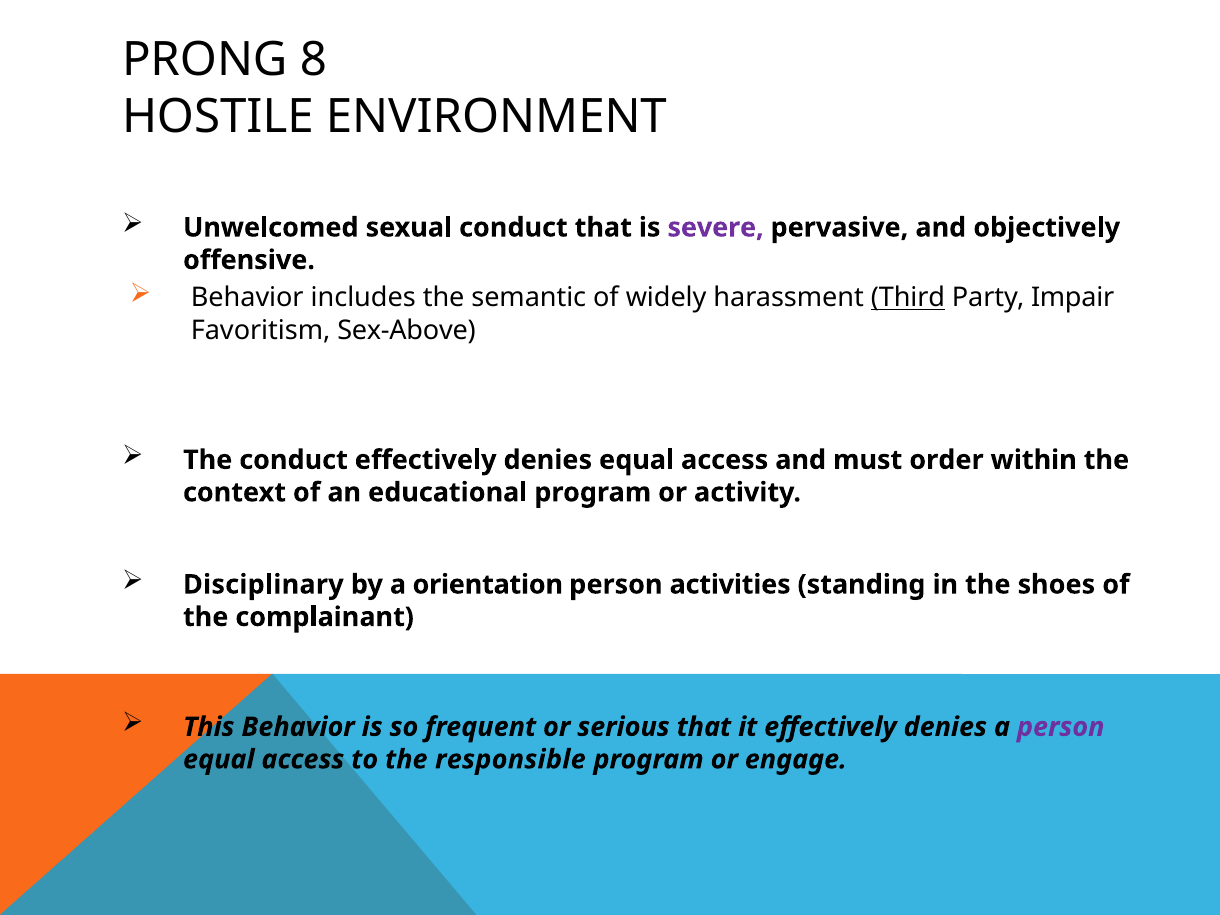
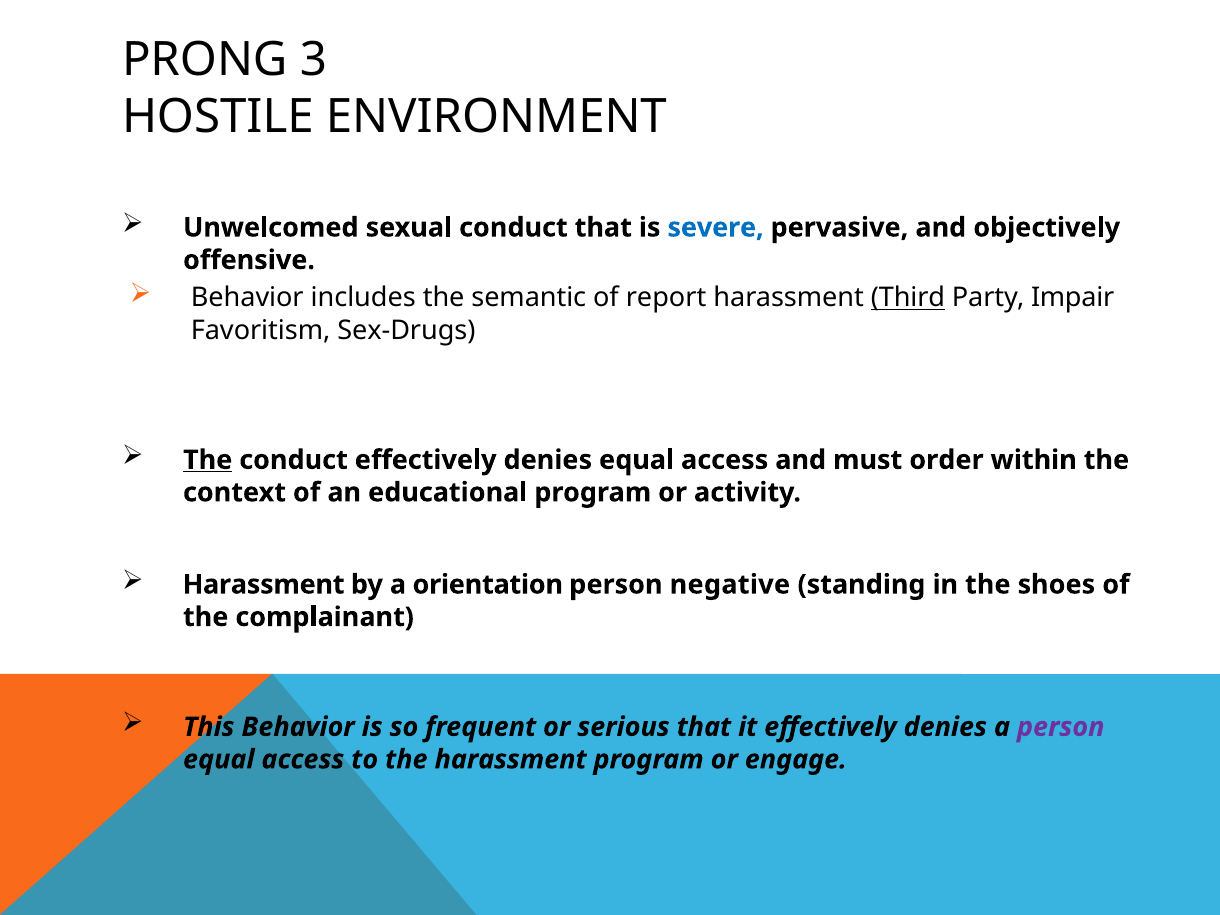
8: 8 -> 3 (313, 60)
severe colour: purple -> blue (716, 228)
widely: widely -> report (666, 298)
Sex-Above: Sex-Above -> Sex-Drugs (406, 330)
The underline: none -> present (208, 460)
Disciplinary: Disciplinary -> Harassment (264, 585)
activities: activities -> negative (730, 585)
the responsible: responsible -> harassment (511, 759)
